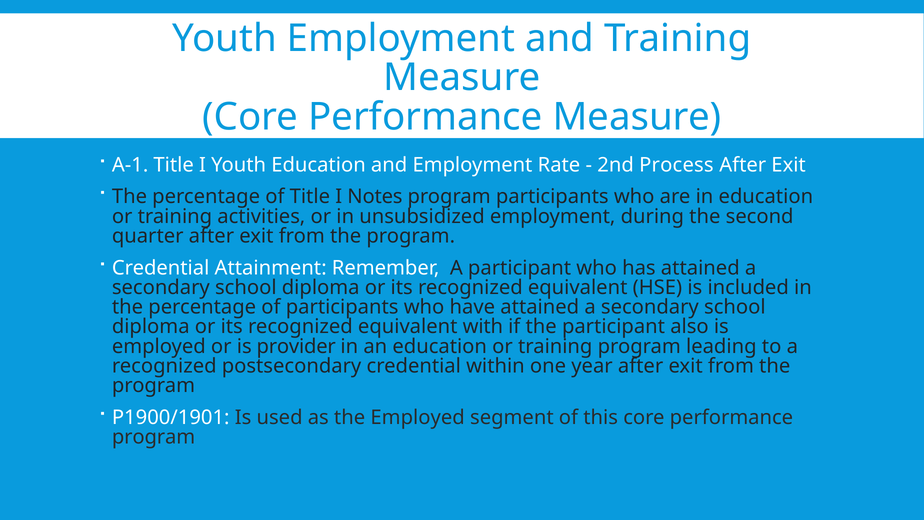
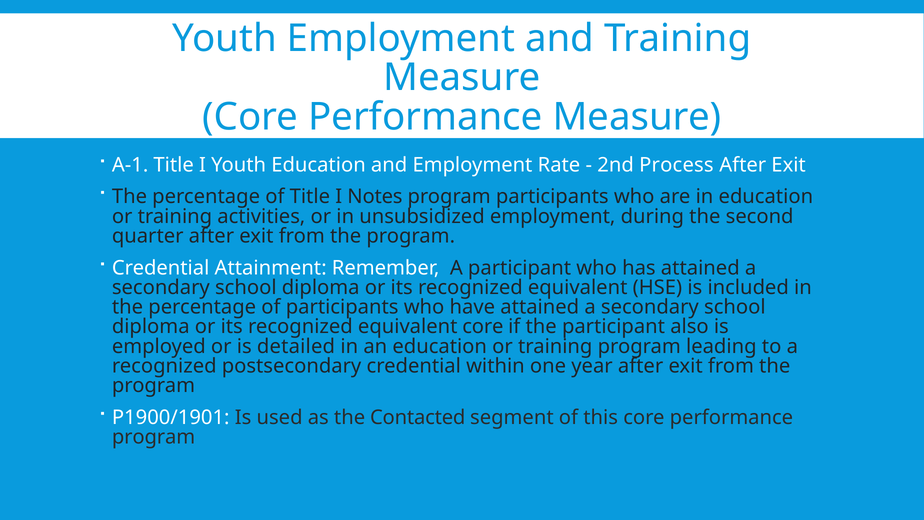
equivalent with: with -> core (483, 327)
provider: provider -> detailed (296, 346)
the Employed: Employed -> Contacted (418, 417)
